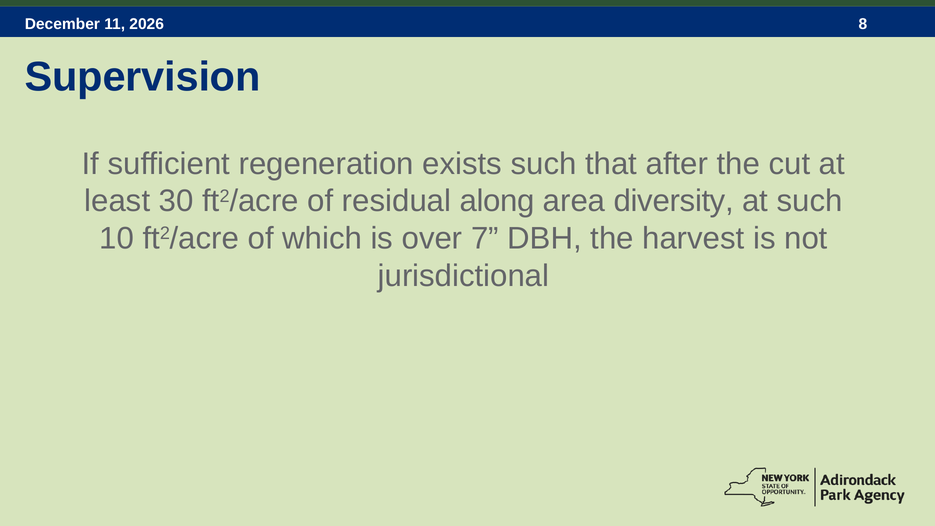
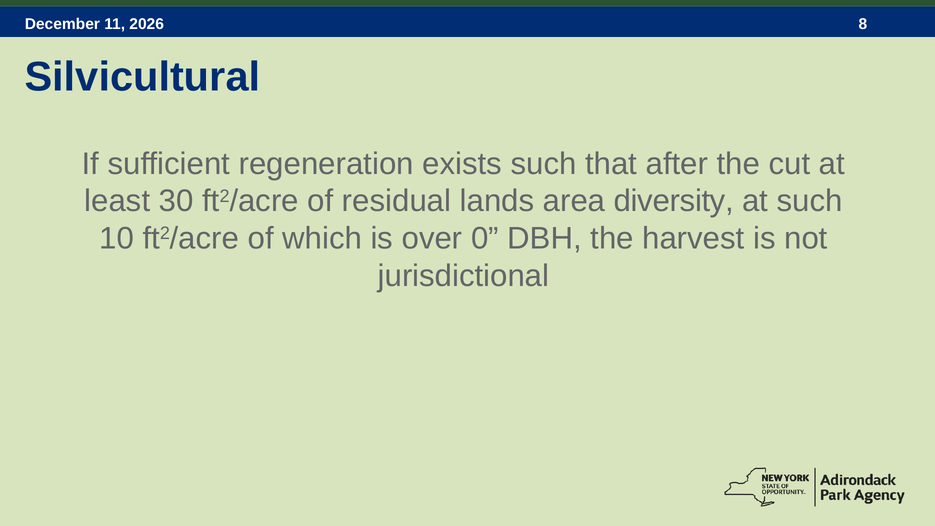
Supervision: Supervision -> Silvicultural (142, 77)
along: along -> lands (497, 201)
7: 7 -> 0 (485, 239)
